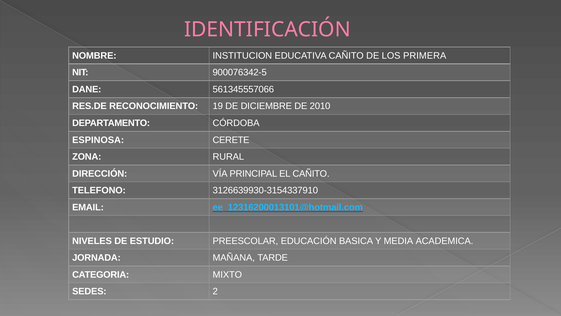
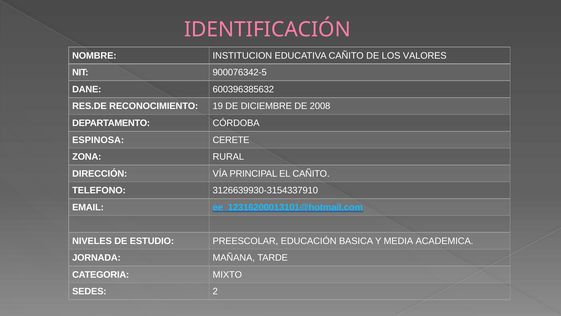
PRIMERA: PRIMERA -> VALORES (425, 56)
561345557066: 561345557066 -> 600396385632 (243, 89)
2010: 2010 -> 2008 (320, 106)
